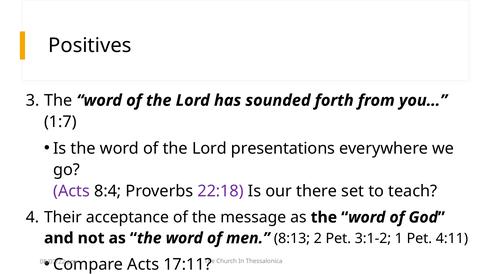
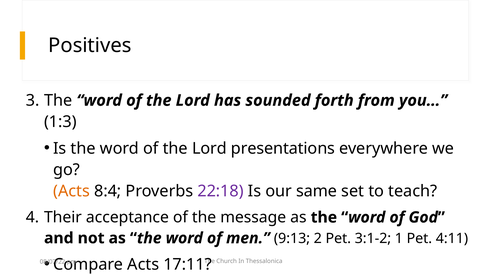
1:7: 1:7 -> 1:3 (60, 122)
Acts colour: purple -> orange (72, 191)
there: there -> same (317, 191)
8:13: 8:13 -> 9:13 (292, 239)
